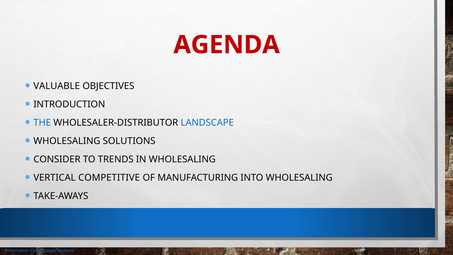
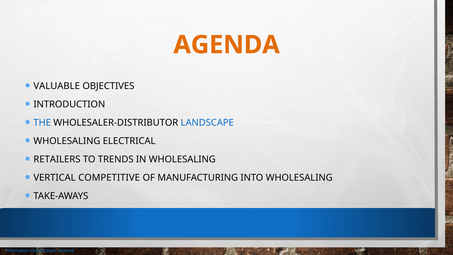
AGENDA colour: red -> orange (227, 45)
SOLUTIONS: SOLUTIONS -> ELECTRICAL (129, 141)
CONSIDER: CONSIDER -> RETAILERS (57, 159)
